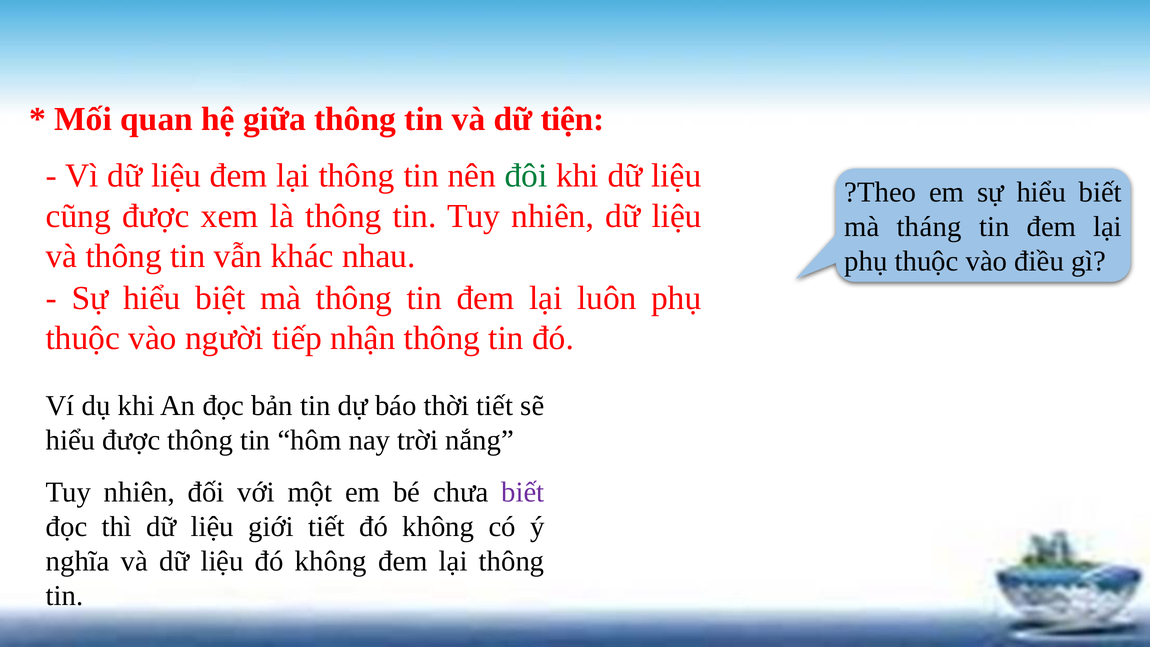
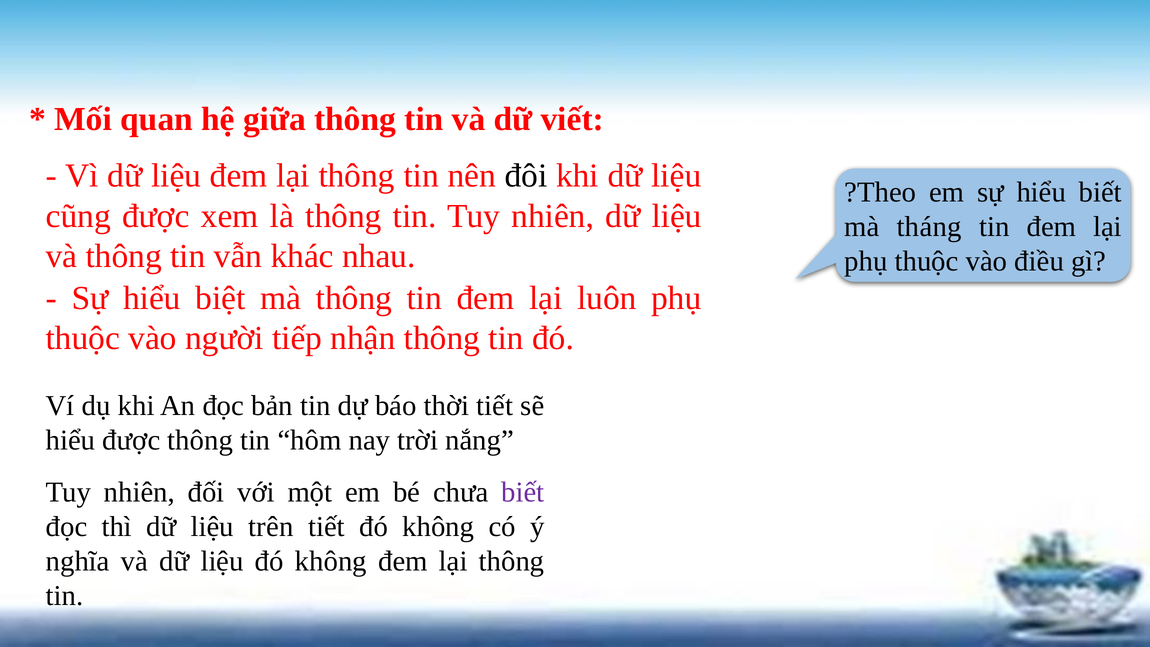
tiện: tiện -> viết (572, 119)
đôi colour: green -> black (526, 176)
giới: giới -> trên (271, 527)
